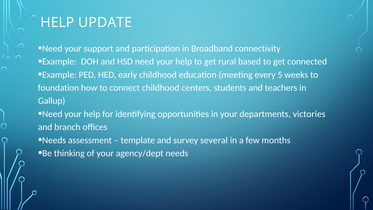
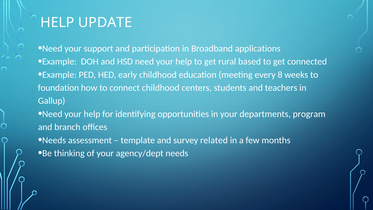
connectivity: connectivity -> applications (258, 48)
5: 5 -> 8 (280, 75)
victories: victories -> program (309, 114)
several: several -> related (214, 140)
